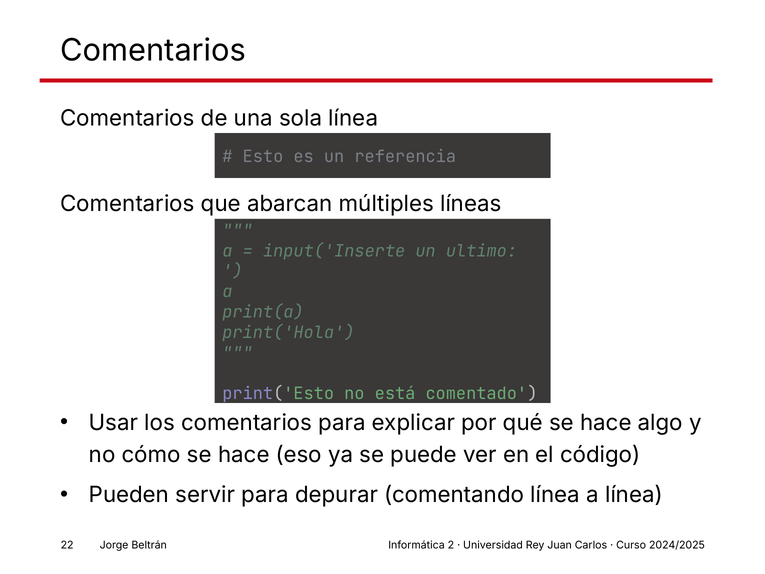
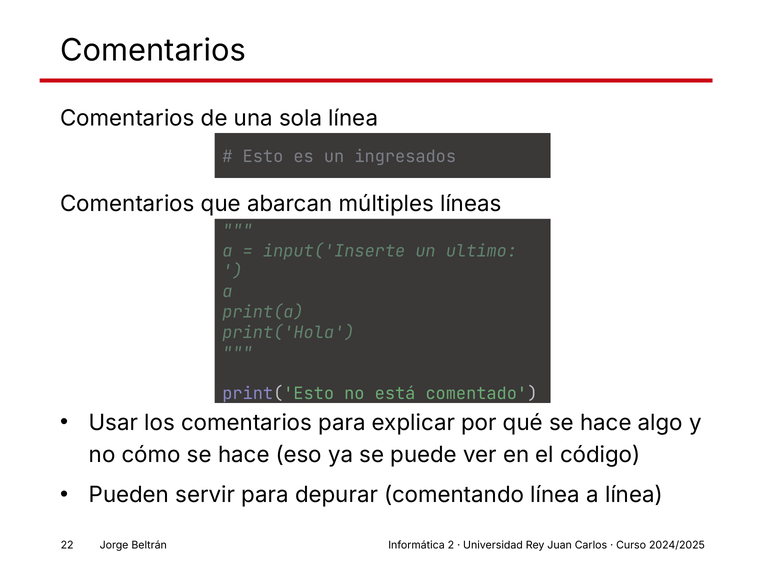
referencia: referencia -> ingresados (405, 157)
